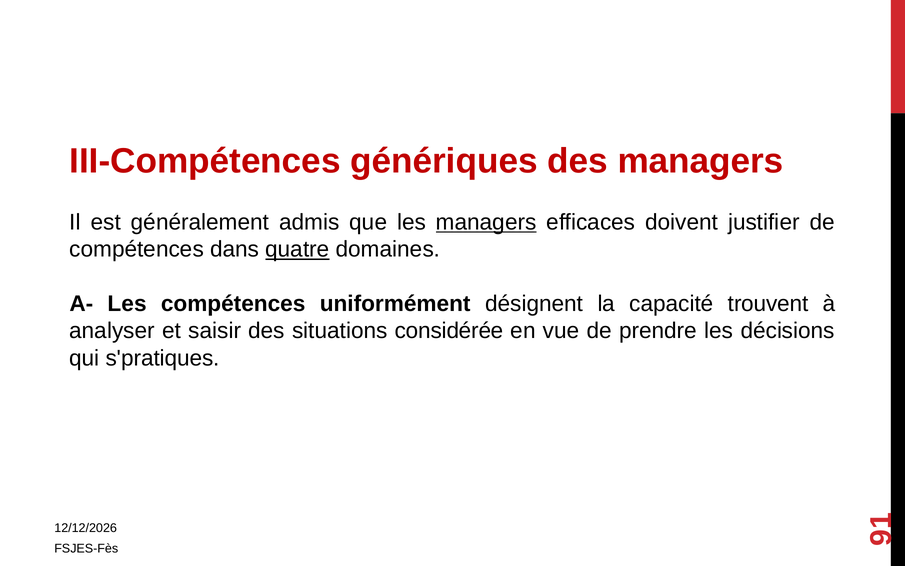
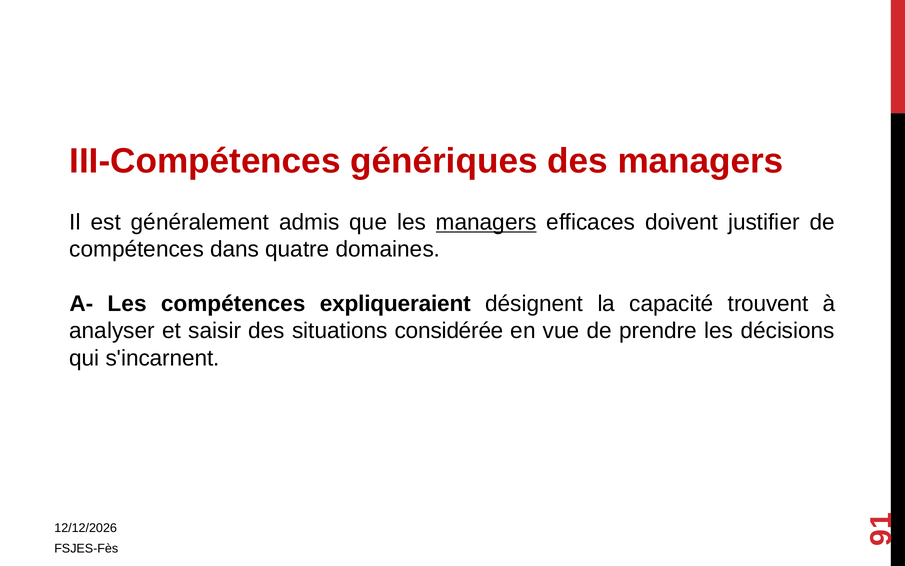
quatre underline: present -> none (297, 249)
uniformément: uniformément -> expliqueraient (395, 304)
s'pratiques: s'pratiques -> s'incarnent (163, 358)
